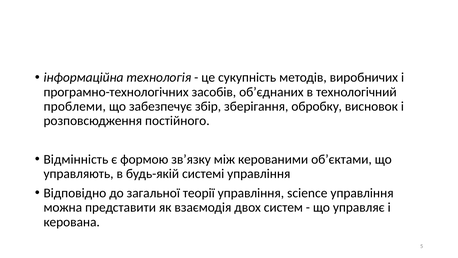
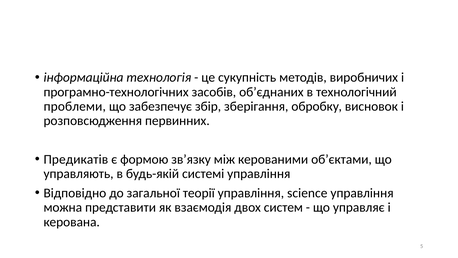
постійного: постійного -> первинних (177, 121)
Відмінність: Відмінність -> Предикатів (76, 159)
